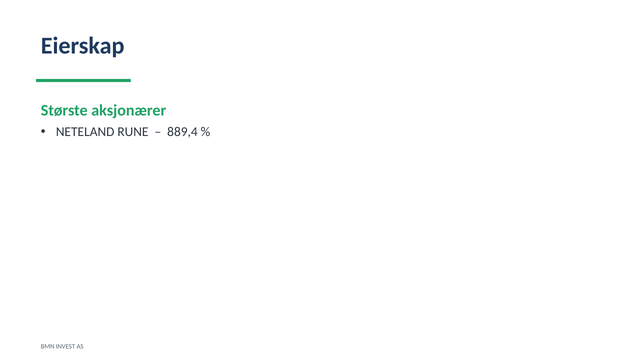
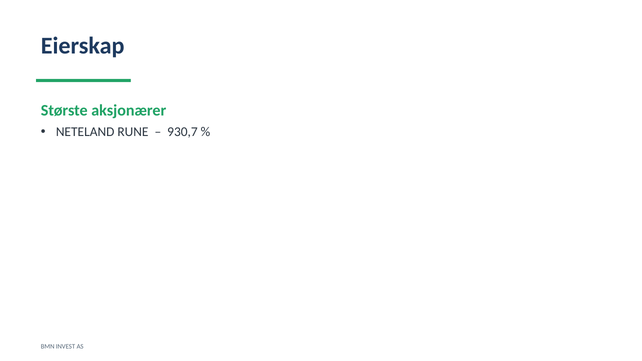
889,4: 889,4 -> 930,7 (182, 132)
